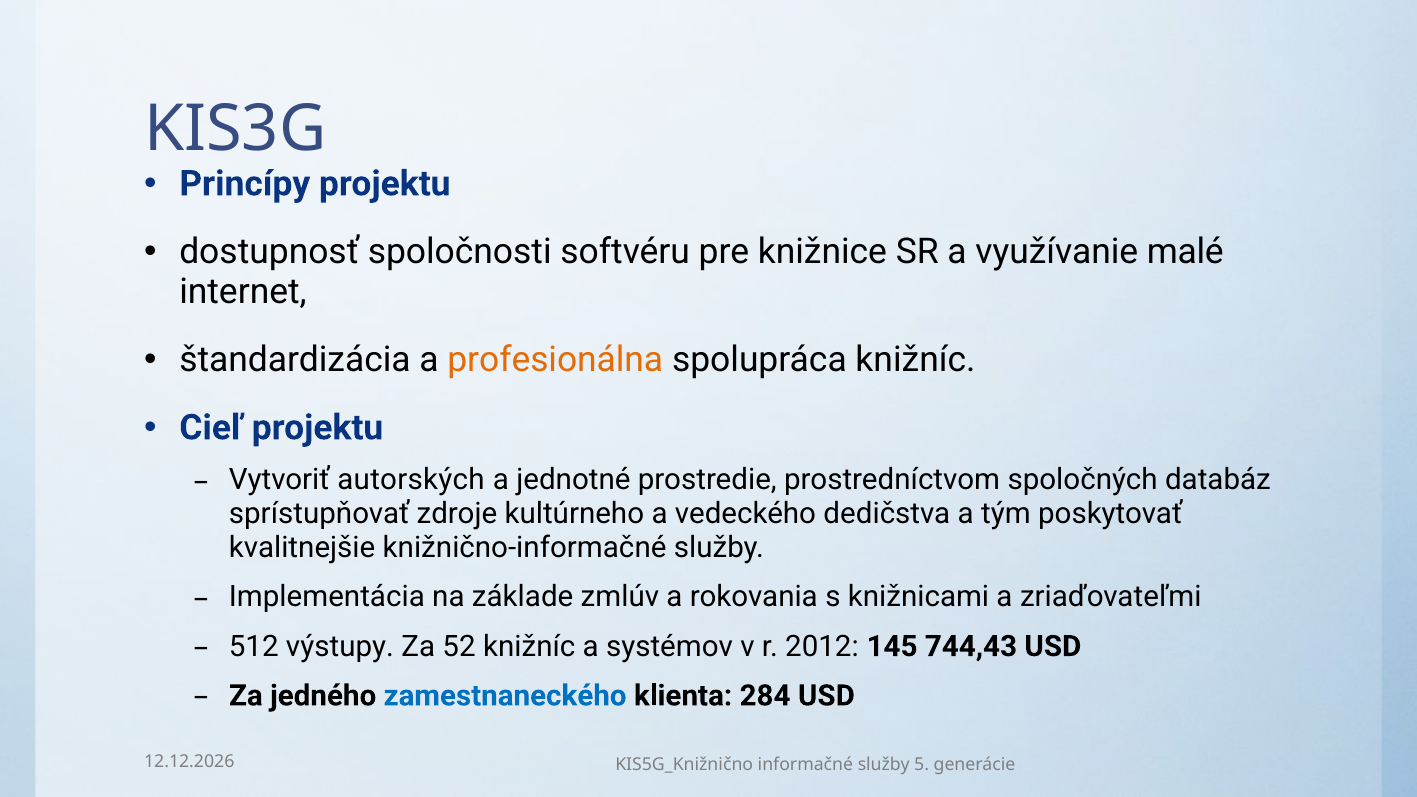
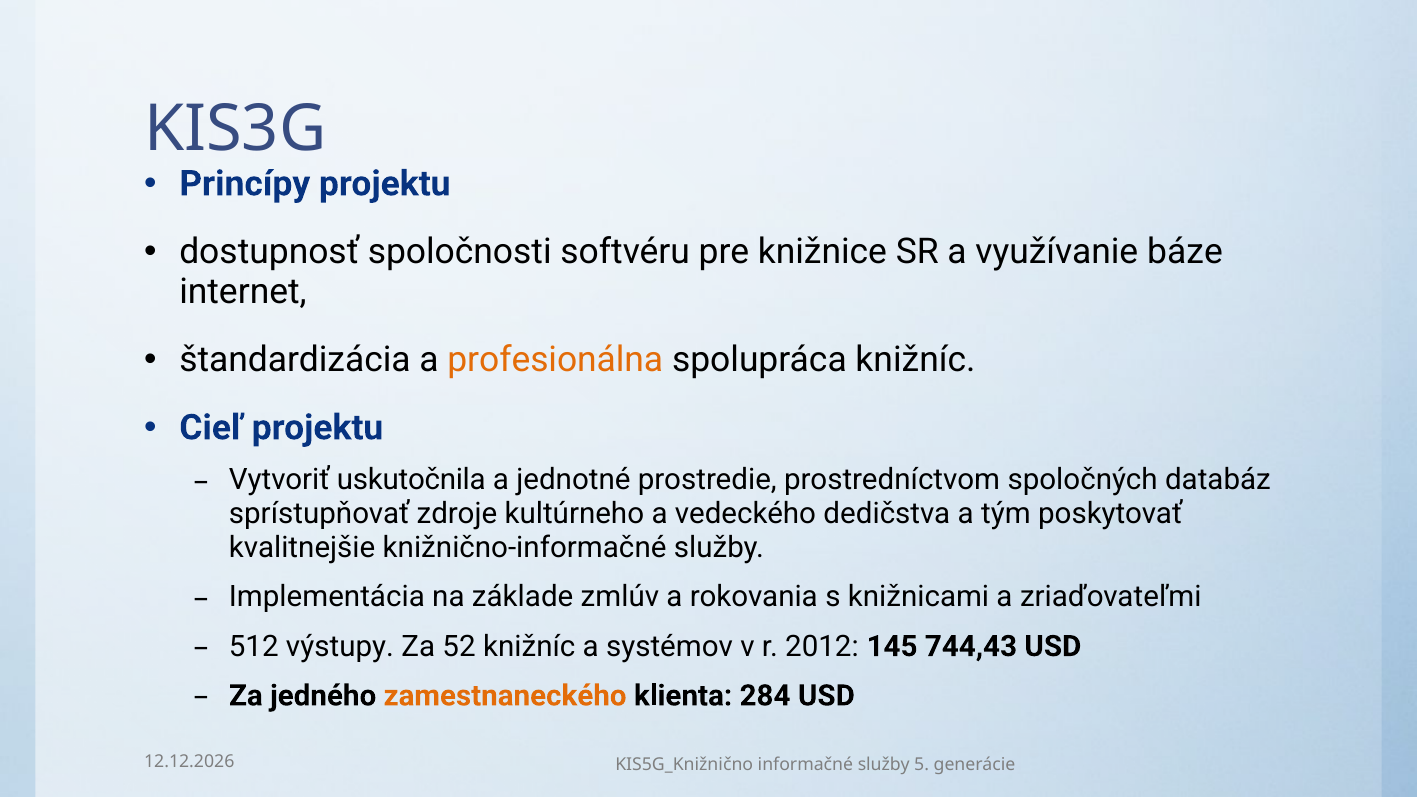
malé: malé -> báze (1185, 252)
autorských: autorských -> uskutočnila (411, 480)
zamestnaneckého colour: blue -> orange (505, 696)
